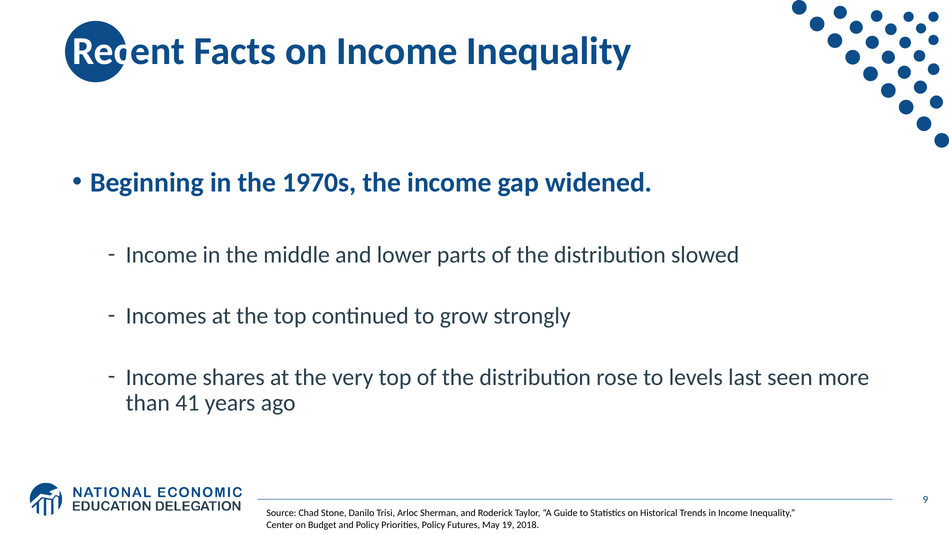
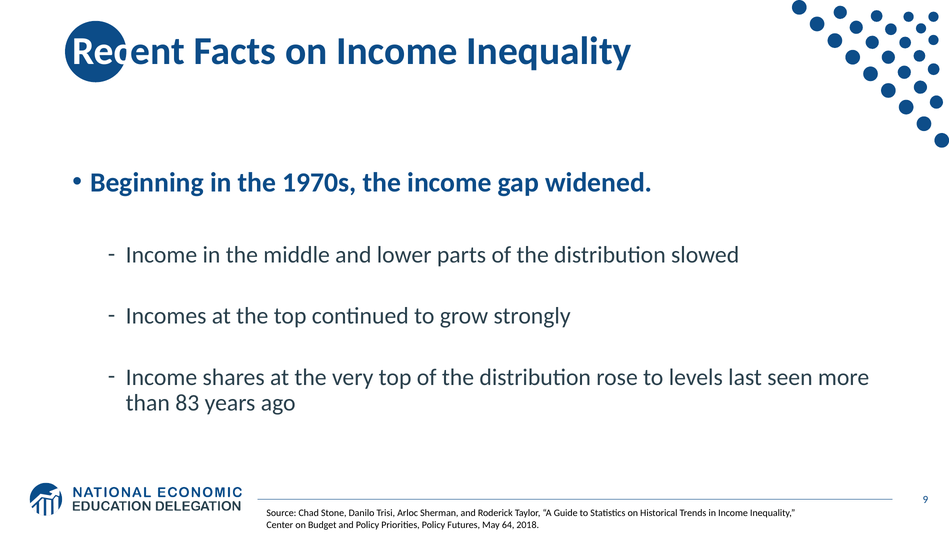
41: 41 -> 83 (187, 403)
19: 19 -> 64 (508, 525)
